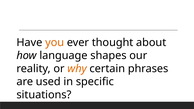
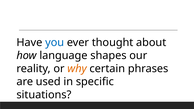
you colour: orange -> blue (55, 42)
